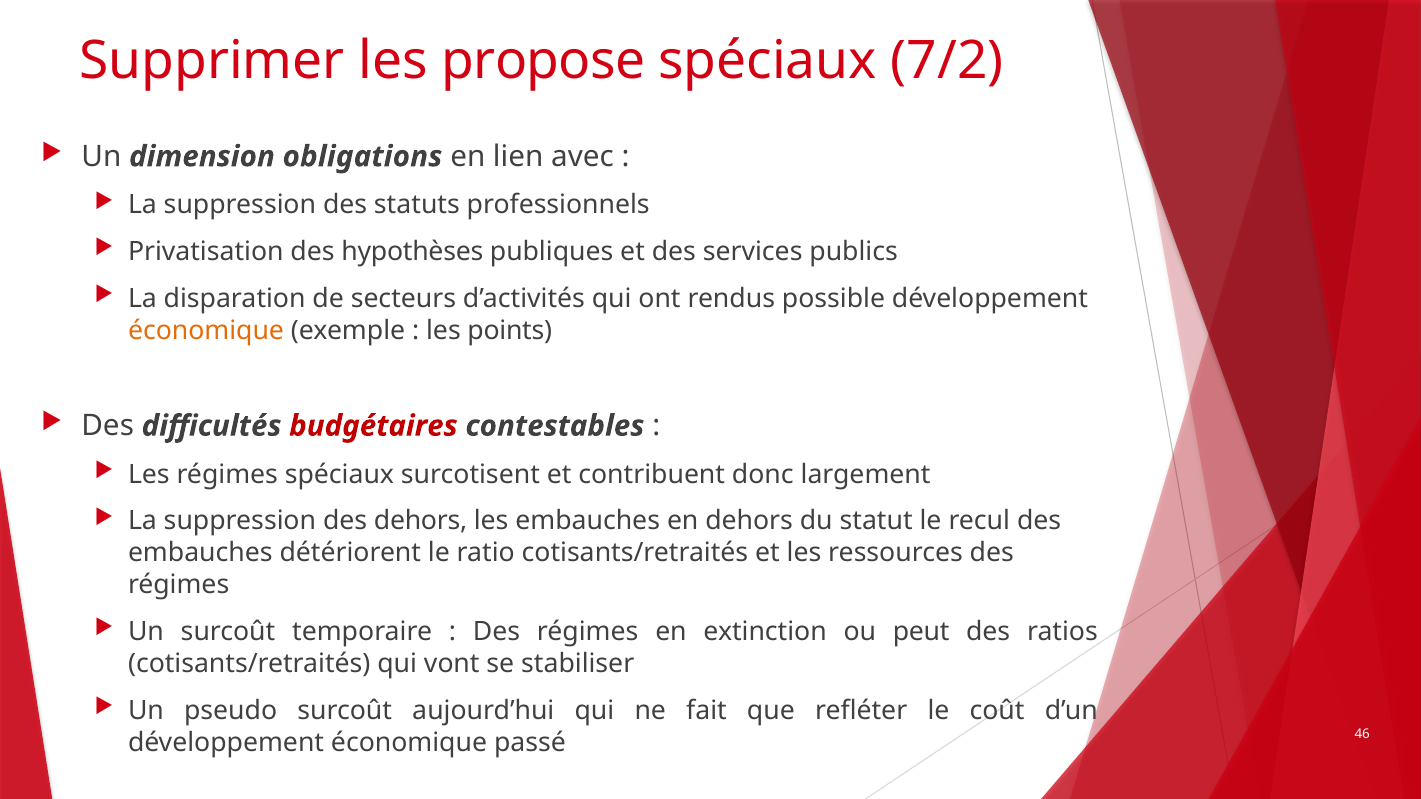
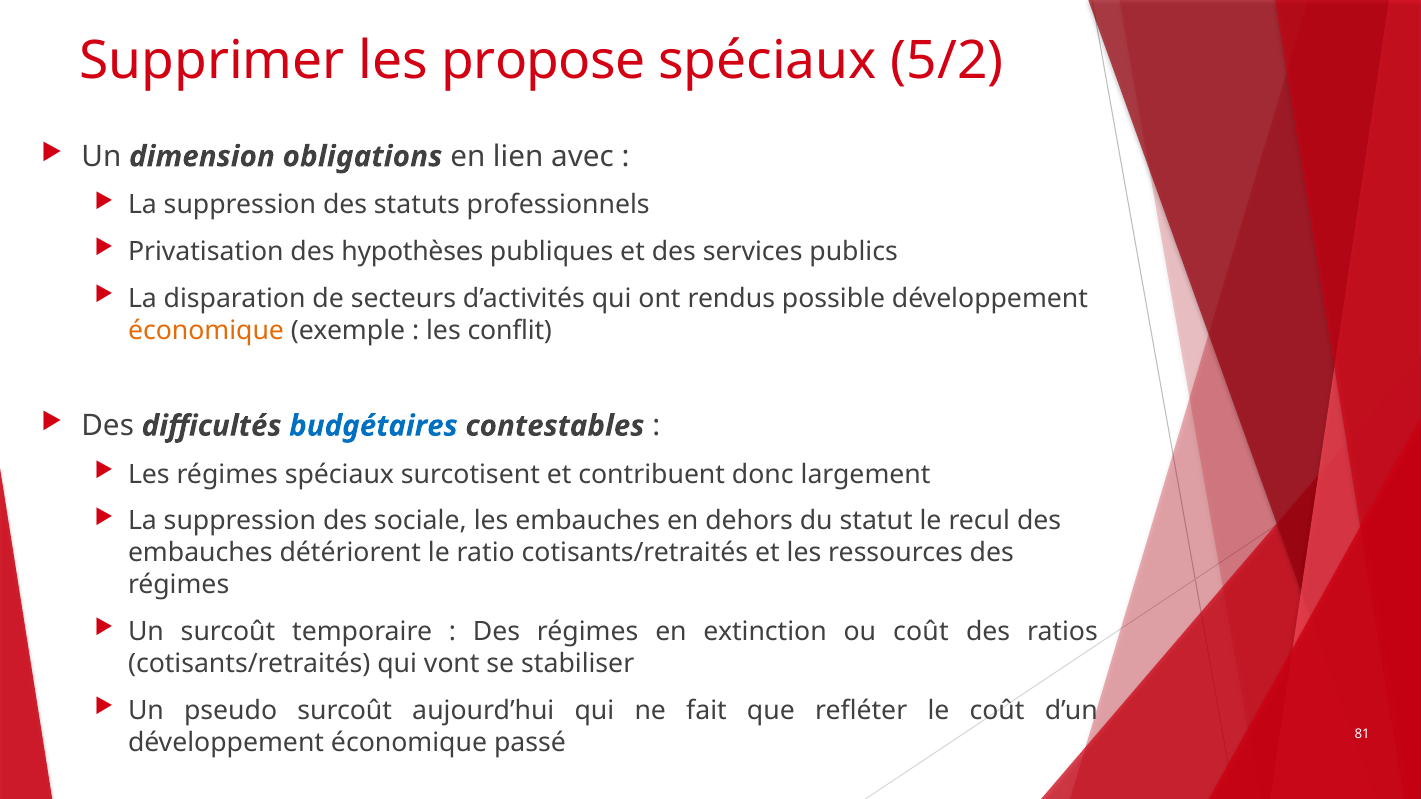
7/2: 7/2 -> 5/2 (947, 61)
points: points -> conflit (510, 331)
budgétaires colour: red -> blue (373, 426)
des dehors: dehors -> sociale (420, 521)
ou peut: peut -> coût (921, 632)
46: 46 -> 81 (1362, 734)
